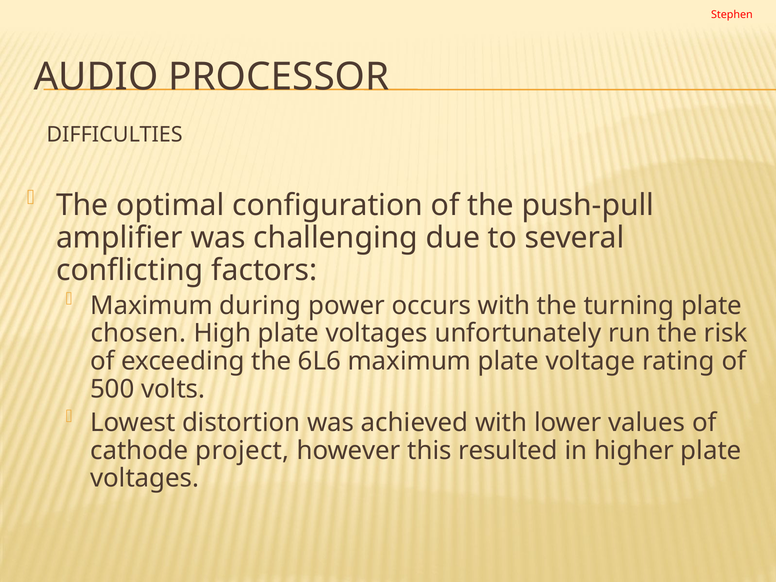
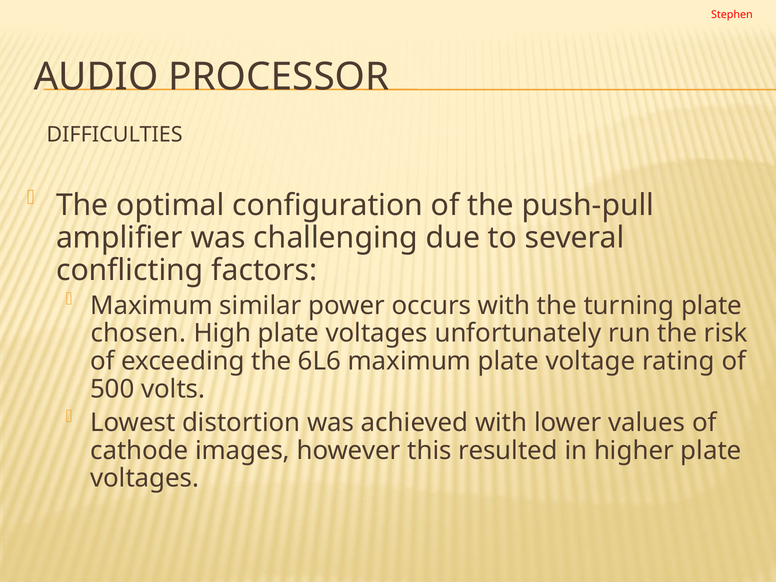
during: during -> similar (260, 305)
project: project -> images (243, 451)
